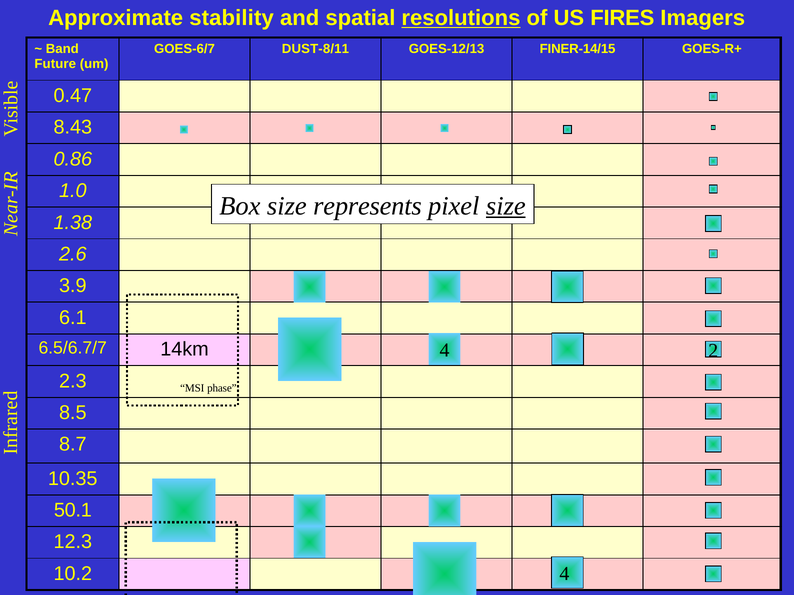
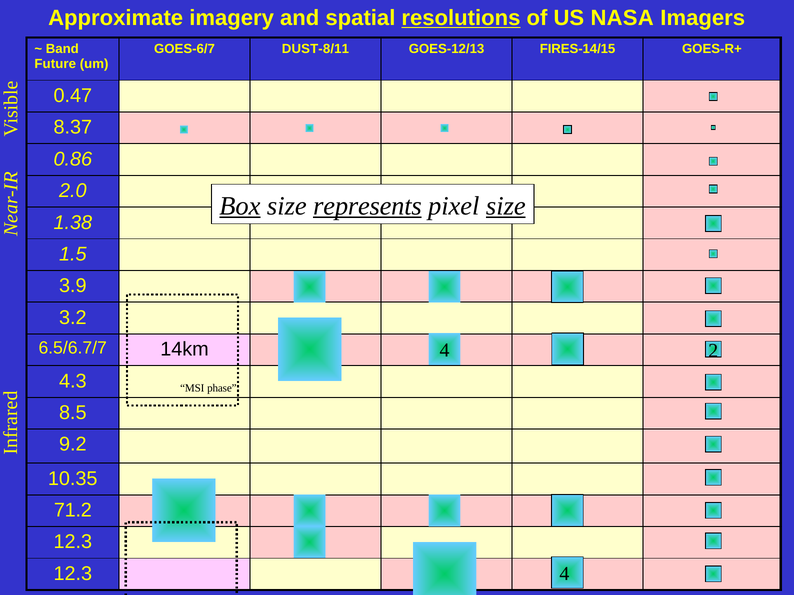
stability: stability -> imagery (232, 18)
FIRES: FIRES -> NASA (622, 18)
FINER-14/15: FINER-14/15 -> FIRES-14/15 (578, 49)
8.43: 8.43 -> 8.37 (73, 127)
1.0: 1.0 -> 2.0 (73, 191)
Box underline: none -> present (240, 206)
represents underline: none -> present (367, 206)
2.6: 2.6 -> 1.5 (73, 254)
6.1: 6.1 -> 3.2 (73, 318)
2.3: 2.3 -> 4.3 (73, 381)
8.7: 8.7 -> 9.2 (73, 445)
50.1: 50.1 -> 71.2 (73, 511)
10.2: 10.2 -> 12.3 (73, 574)
